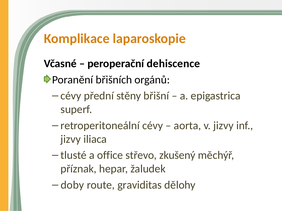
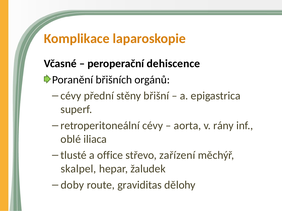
v jizvy: jizvy -> rány (224, 126)
jizvy: jizvy -> oblé (71, 139)
zkušený: zkušený -> zařízení (177, 156)
příznak: příznak -> skalpel (78, 169)
